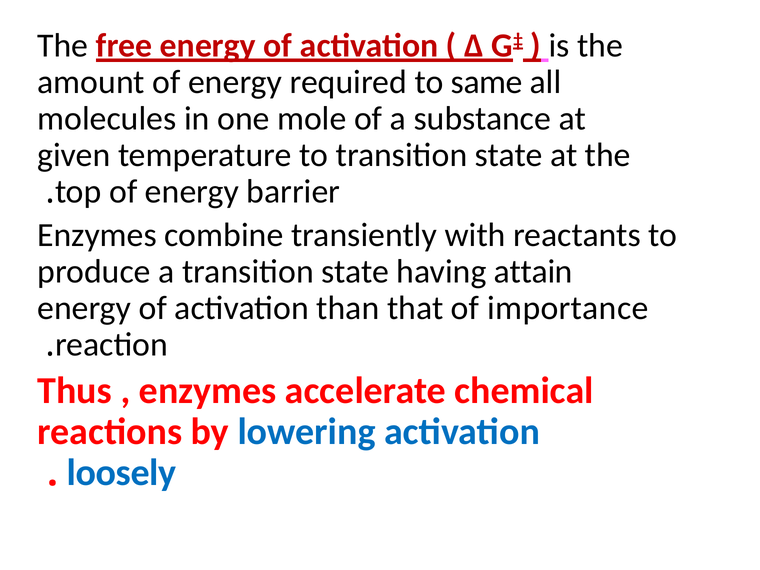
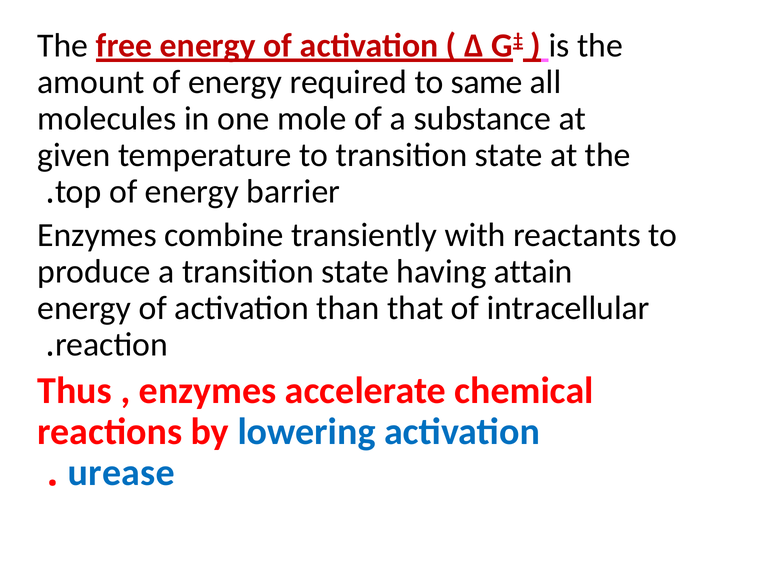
importance: importance -> intracellular (568, 308)
loosely: loosely -> urease (121, 473)
